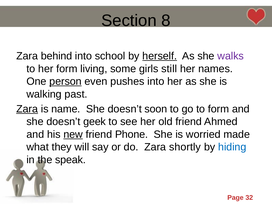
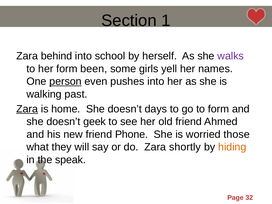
8: 8 -> 1 (166, 21)
herself underline: present -> none (160, 56)
living: living -> been (94, 69)
still: still -> yell (169, 69)
name: name -> home (66, 109)
soon: soon -> days (156, 109)
new underline: present -> none (73, 134)
made: made -> those (237, 134)
hiding colour: blue -> orange (232, 147)
